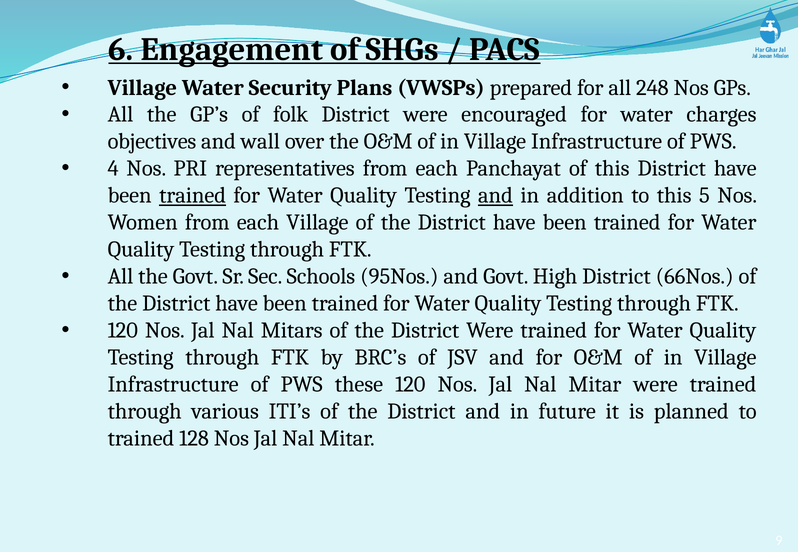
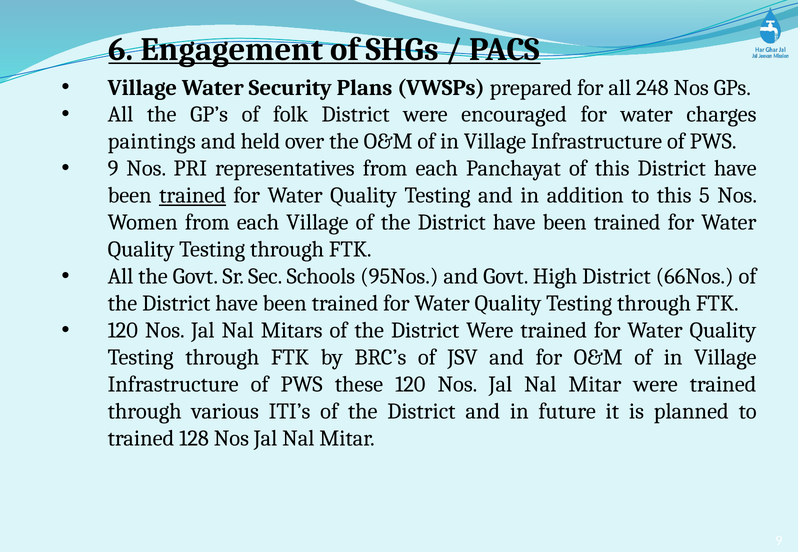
objectives: objectives -> paintings (152, 142)
wall: wall -> held (260, 142)
4: 4 -> 9 (113, 169)
and underline: present -> none (495, 196)
